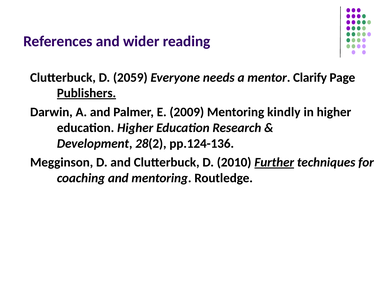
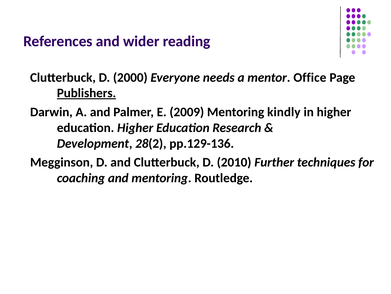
2059: 2059 -> 2000 (130, 77)
Clarify: Clarify -> Office (310, 77)
pp.124-136: pp.124-136 -> pp.129-136 (202, 143)
Further underline: present -> none (274, 162)
